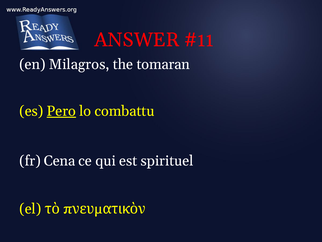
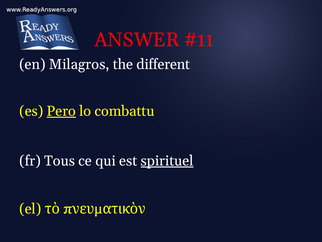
tomaran: tomaran -> different (163, 64)
Cena: Cena -> Tous (60, 160)
spirituel underline: none -> present (167, 160)
